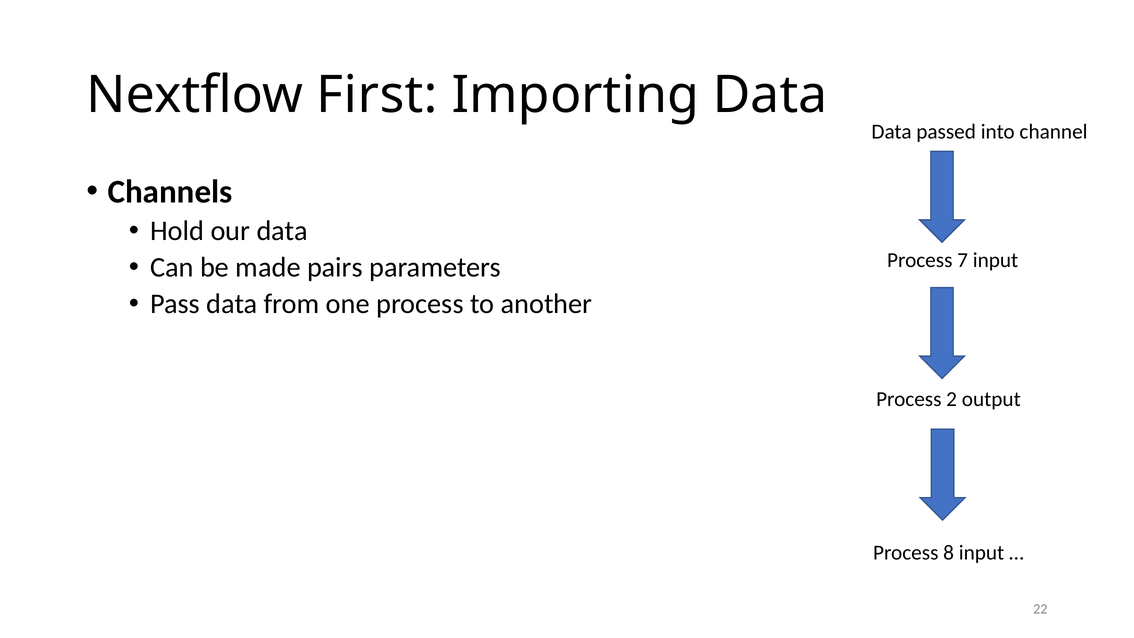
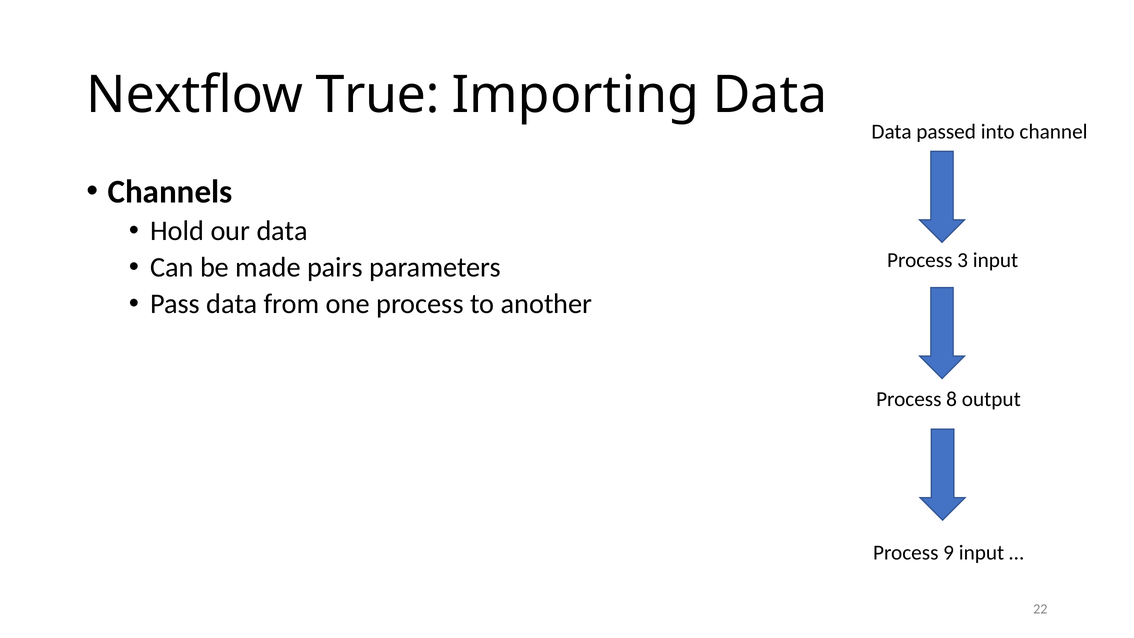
First: First -> True (378, 95)
7: 7 -> 3 (963, 260)
2: 2 -> 8 (952, 399)
8: 8 -> 9 (949, 553)
